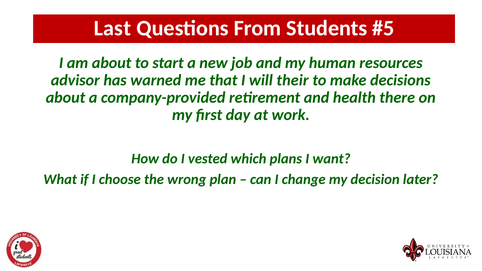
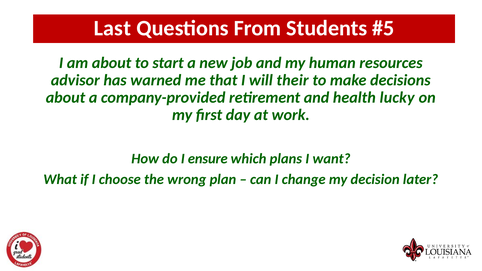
there: there -> lucky (397, 98)
vested: vested -> ensure (208, 159)
